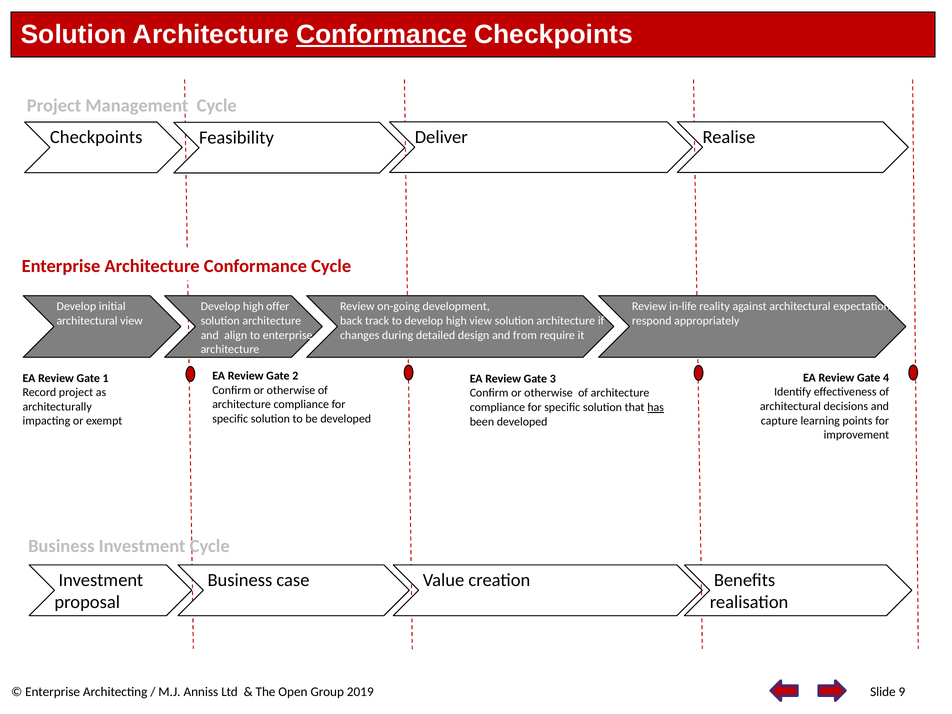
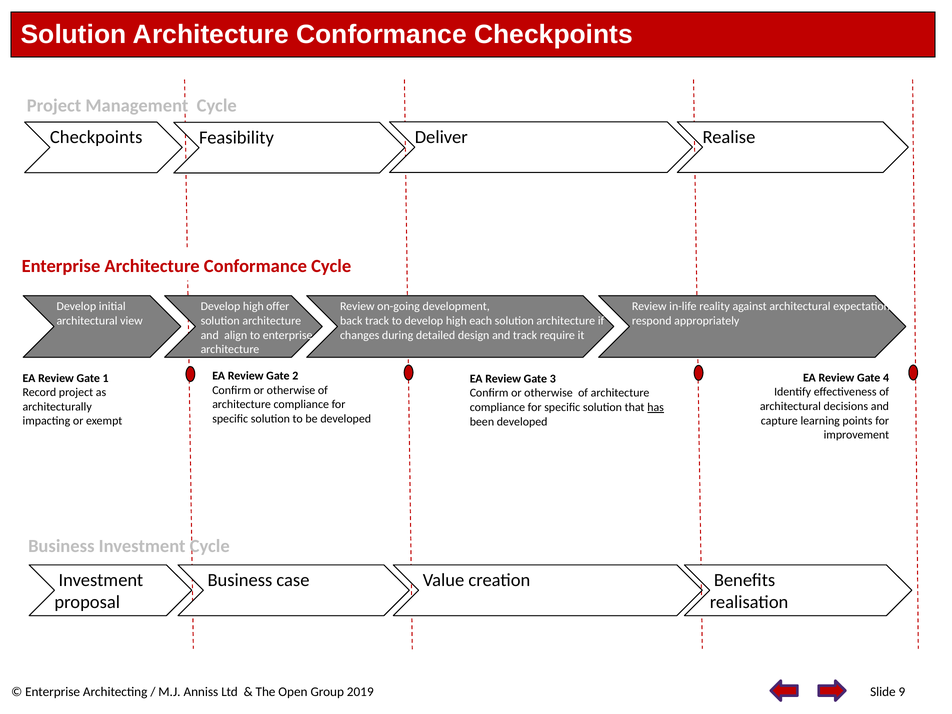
Conformance underline: present -> none (381, 35)
high view: view -> each (481, 321)
and from: from -> track (525, 335)
